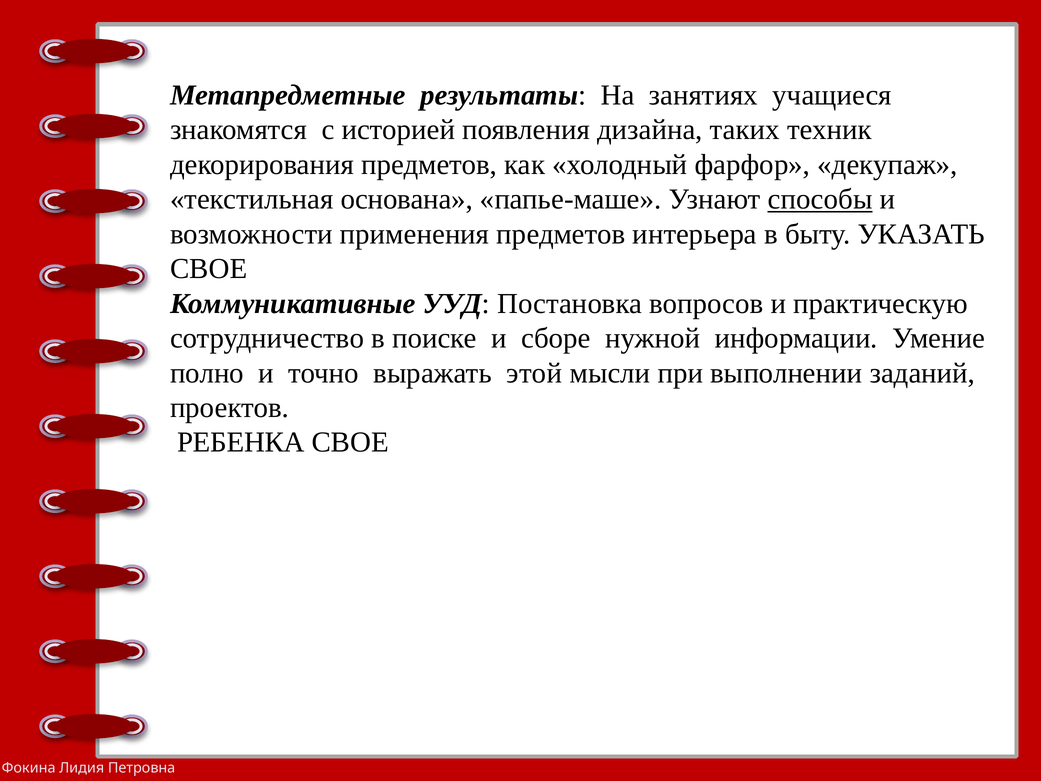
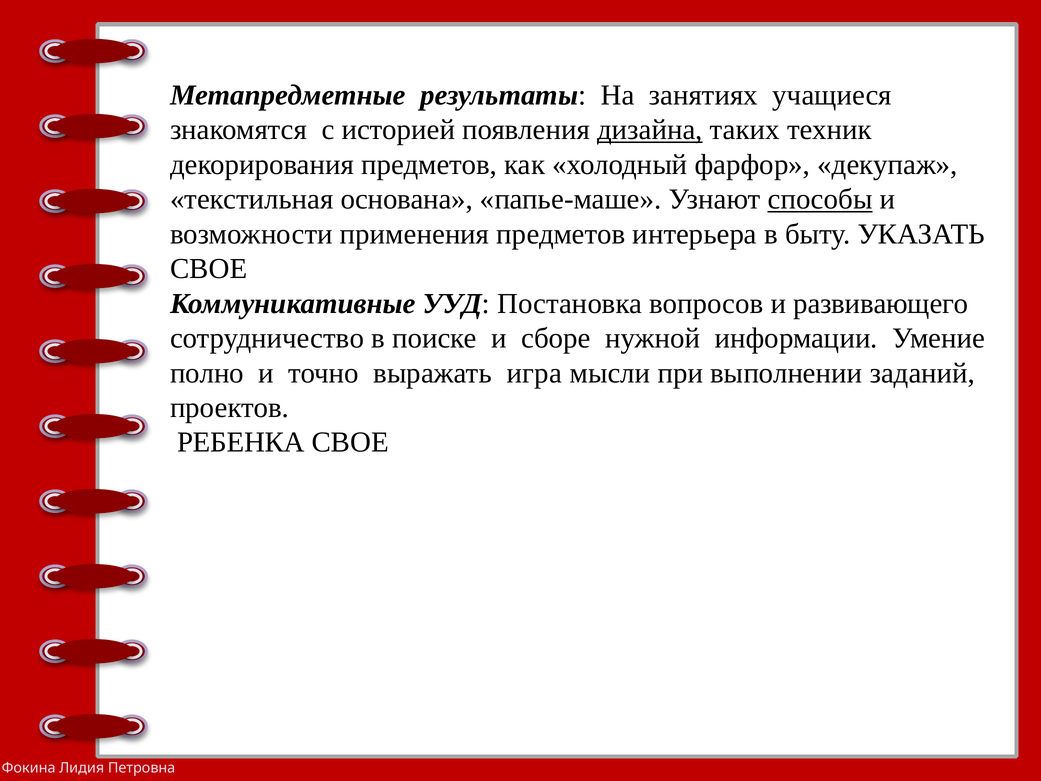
дизайна underline: none -> present (650, 130)
практическую: практическую -> развивающего (881, 303)
этой: этой -> игра (534, 373)
